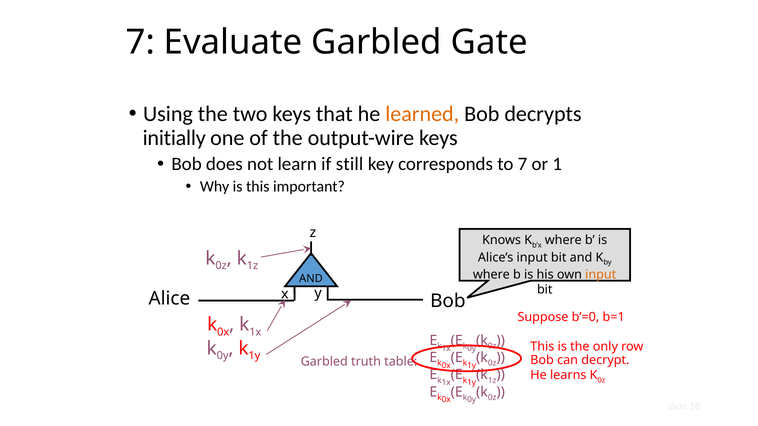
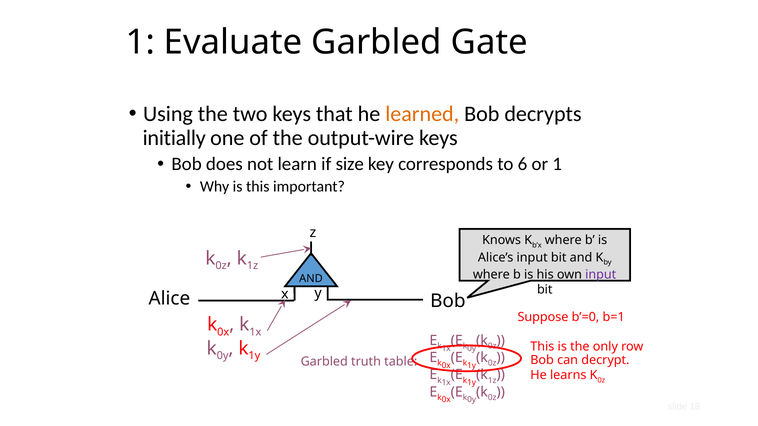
7: 7 -> 1 (140, 42)
still: still -> size (350, 164)
to 7: 7 -> 6 (522, 164)
input colour: orange -> purple (601, 275)
